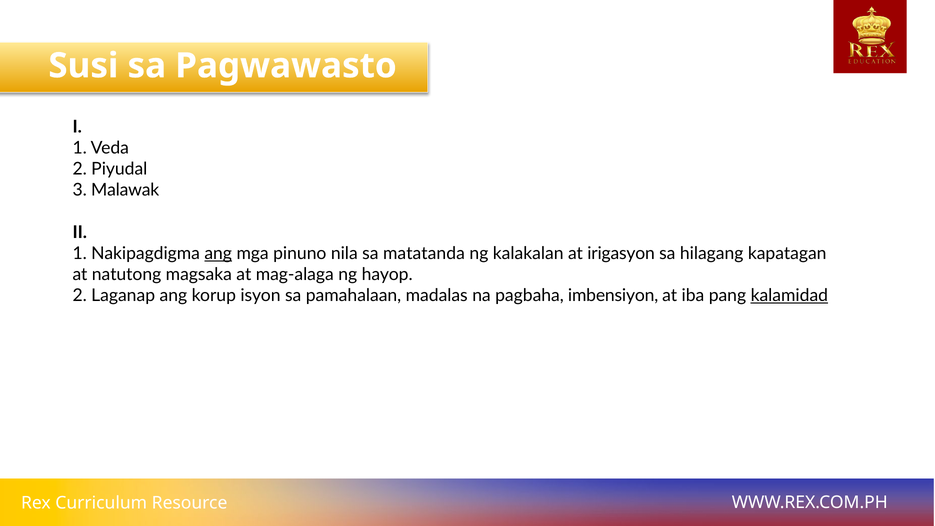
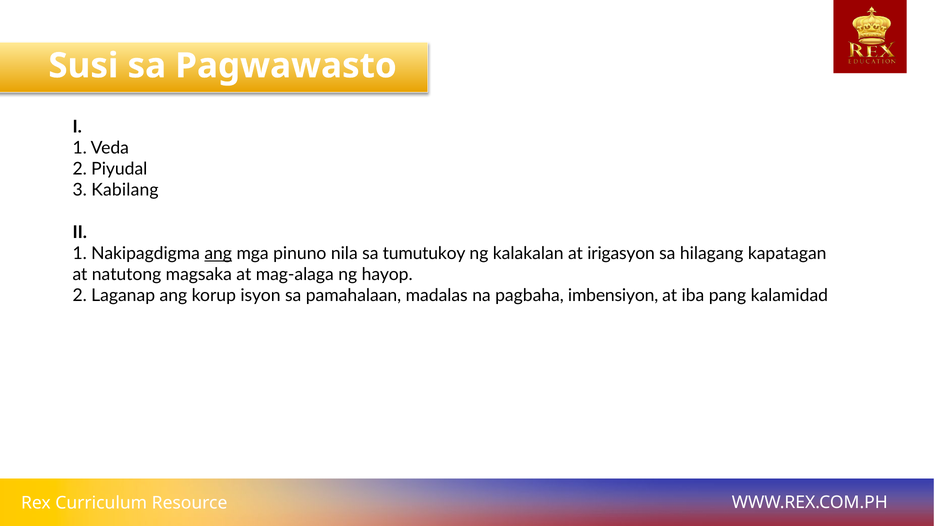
Malawak: Malawak -> Kabilang (125, 190)
matatanda: matatanda -> tumutukoy (424, 253)
kalamidad underline: present -> none (789, 295)
